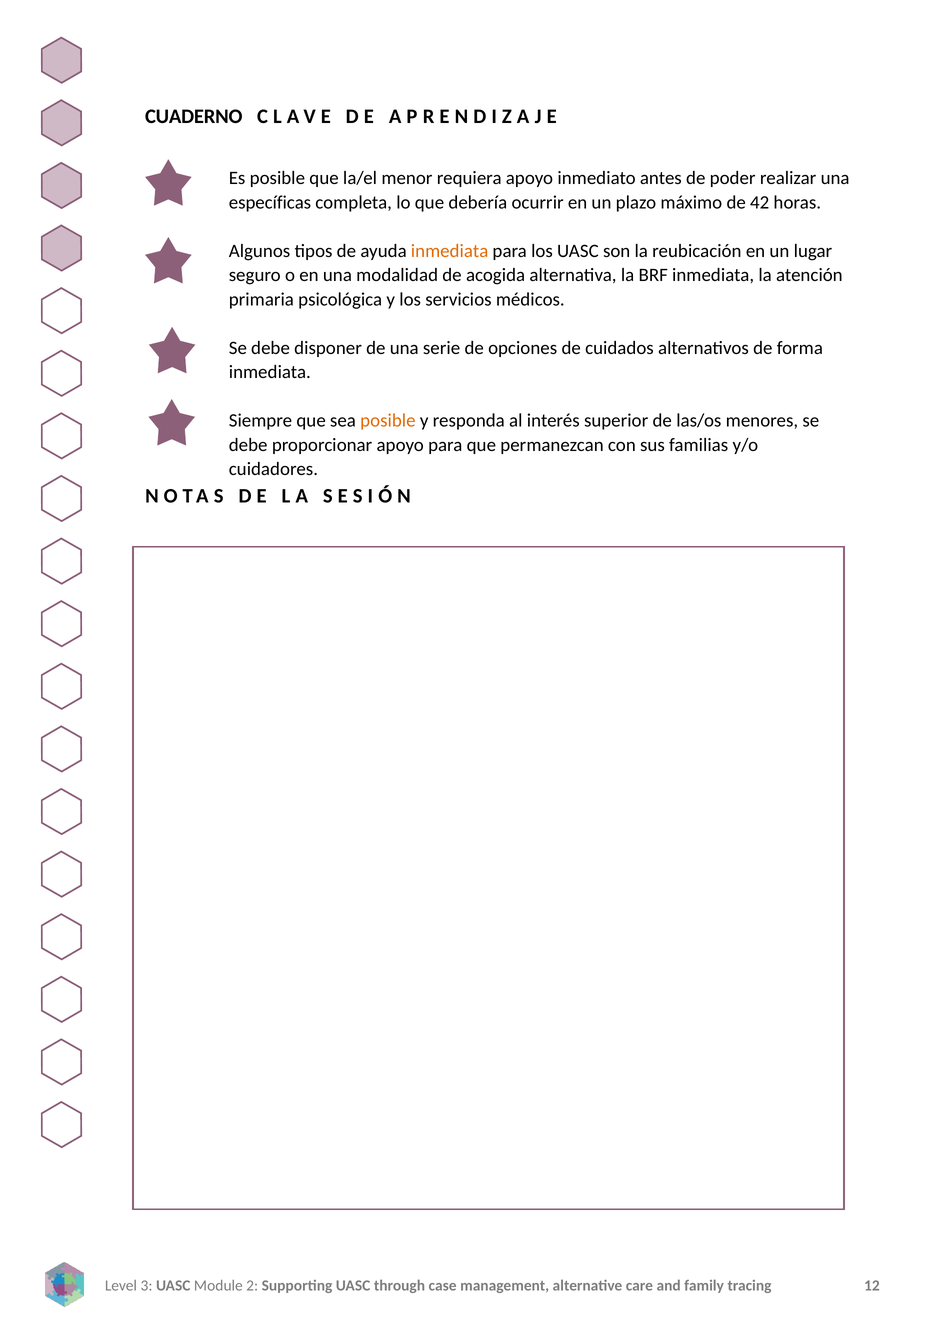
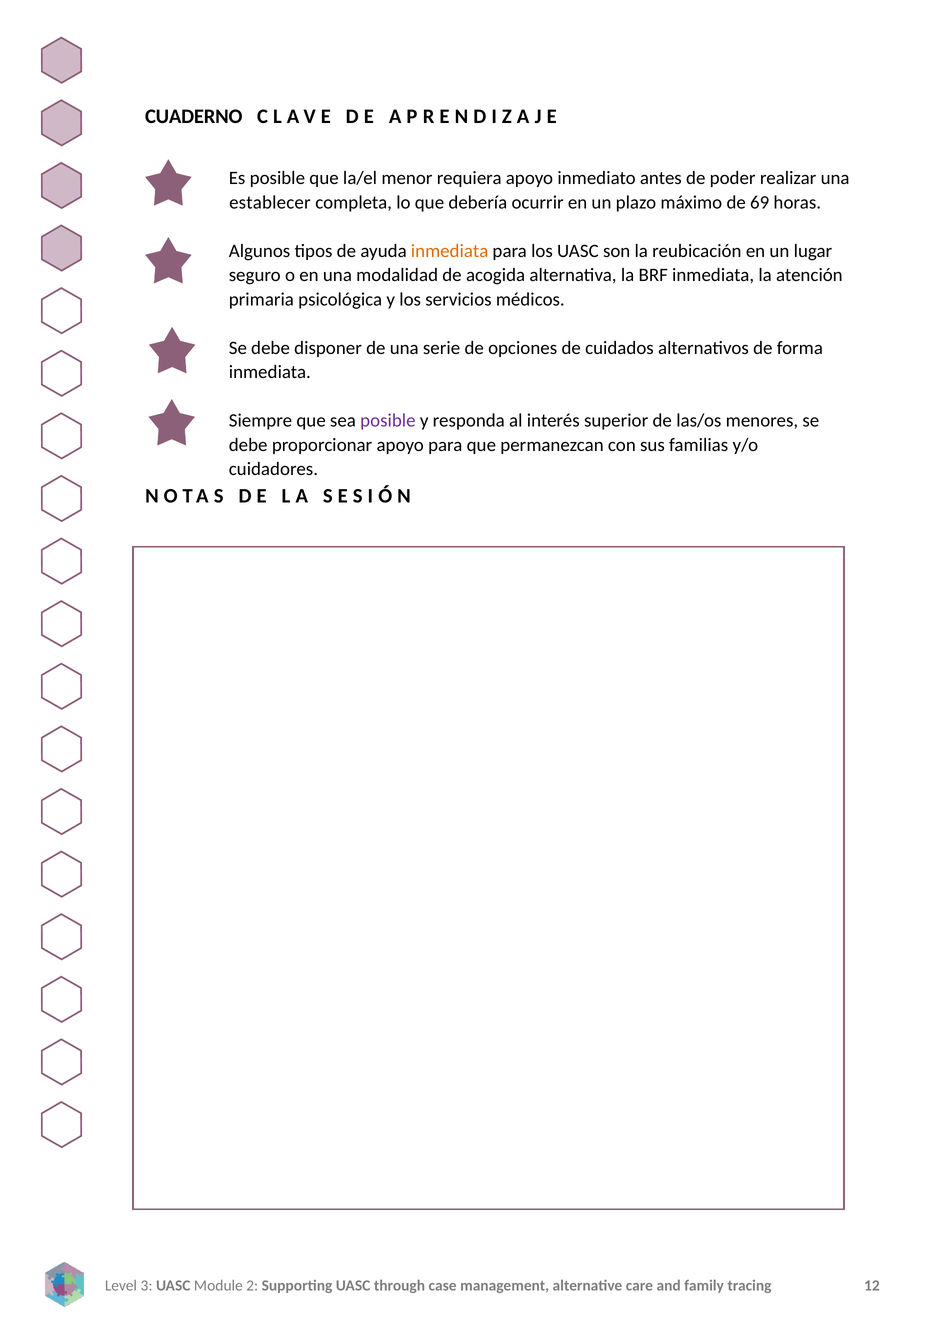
específicas: específicas -> establecer (270, 202)
42: 42 -> 69 (760, 202)
posible colour: orange -> purple (388, 421)
